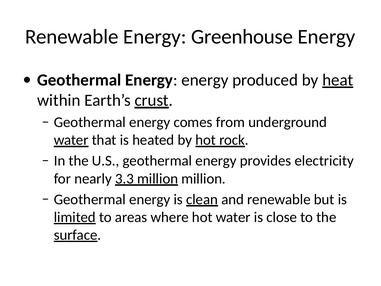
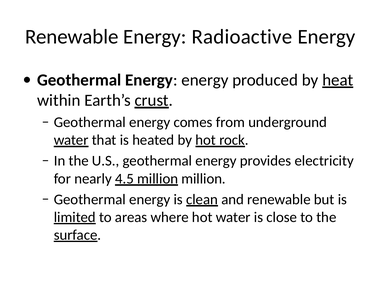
Greenhouse: Greenhouse -> Radioactive (242, 37)
3.3: 3.3 -> 4.5 (124, 178)
